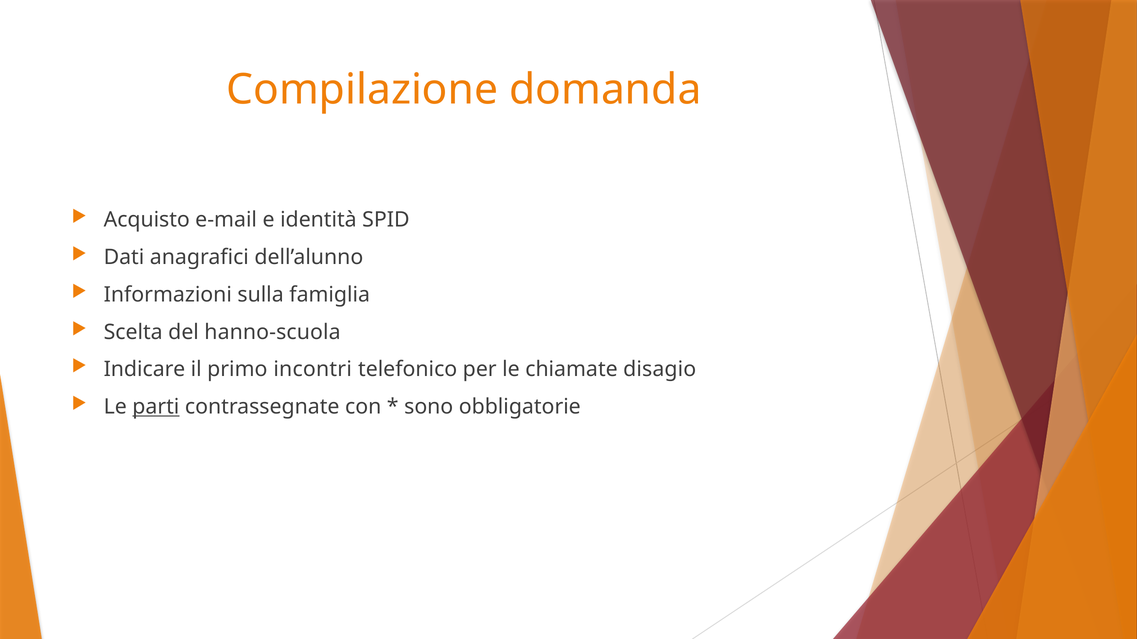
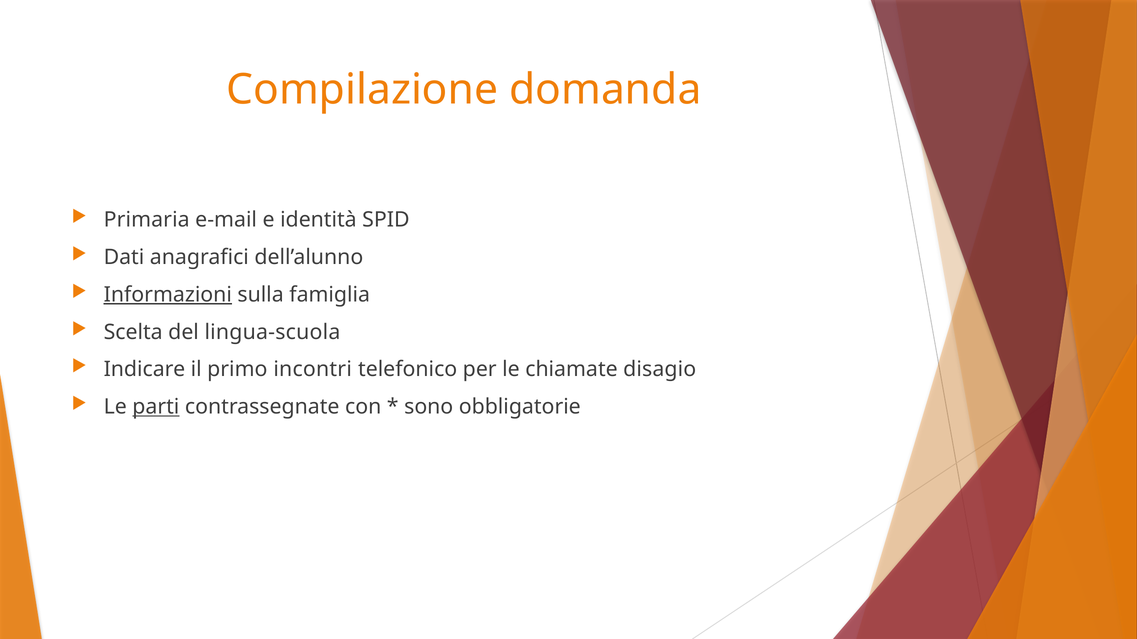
Acquisto: Acquisto -> Primaria (147, 220)
Informazioni underline: none -> present (168, 295)
hanno-scuola: hanno-scuola -> lingua-scuola (272, 332)
